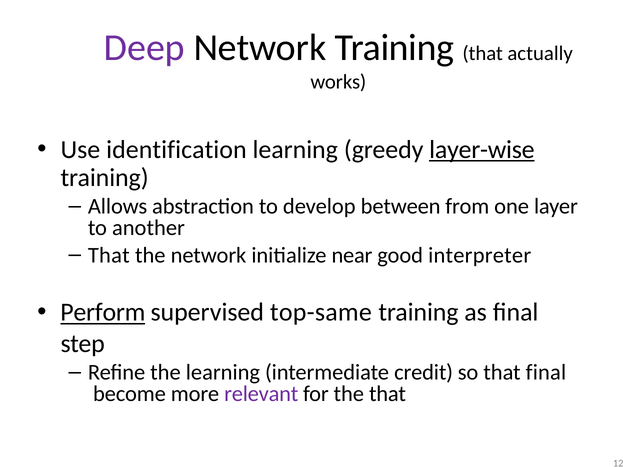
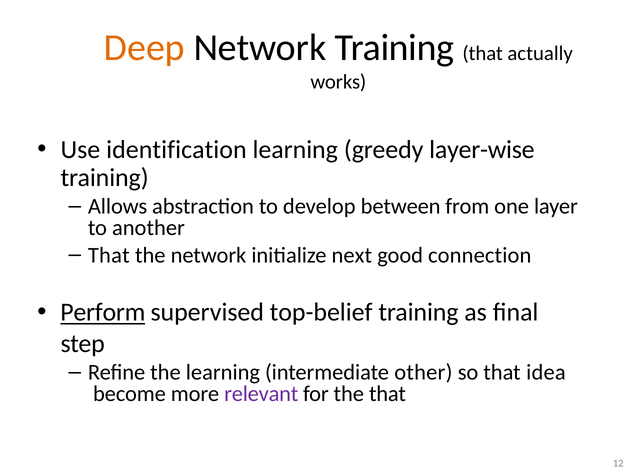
Deep colour: purple -> orange (144, 48)
layer-wise underline: present -> none (482, 150)
near: near -> next (352, 255)
interpreter: interpreter -> connection (480, 255)
top-same: top-same -> top-belief (321, 313)
credit: credit -> other (423, 373)
that final: final -> idea (546, 373)
